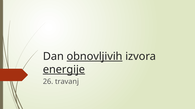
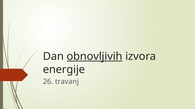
energije underline: present -> none (64, 70)
